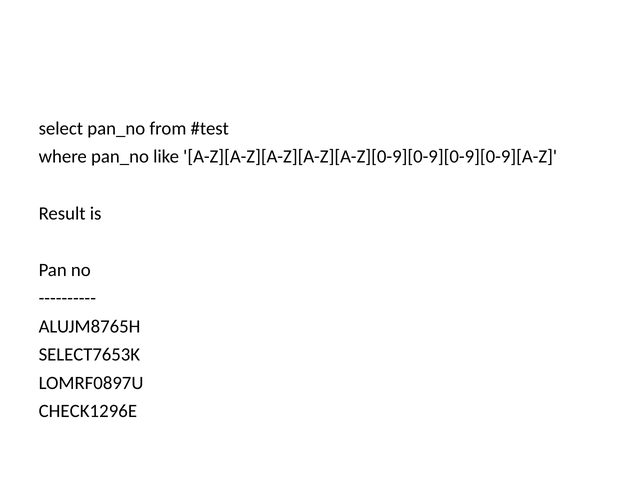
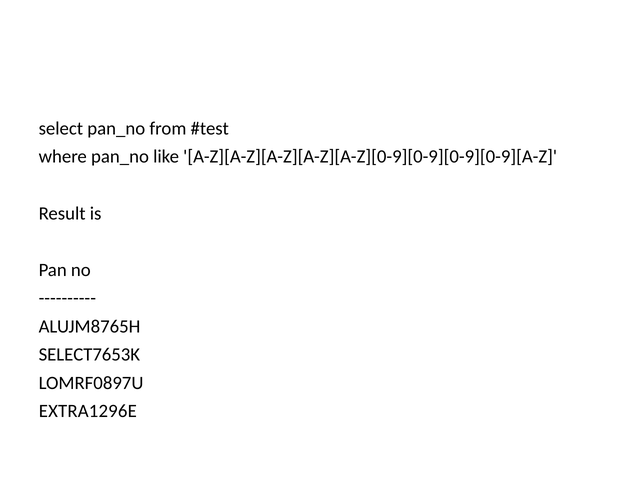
CHECK1296E: CHECK1296E -> EXTRA1296E (88, 411)
